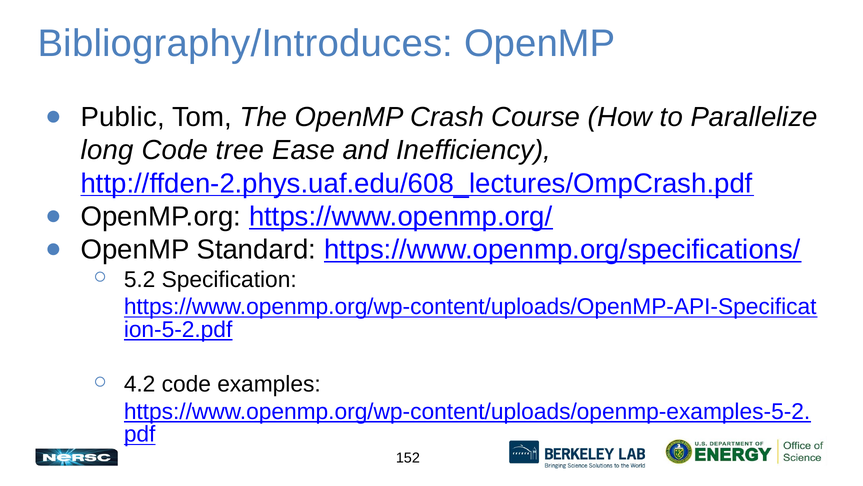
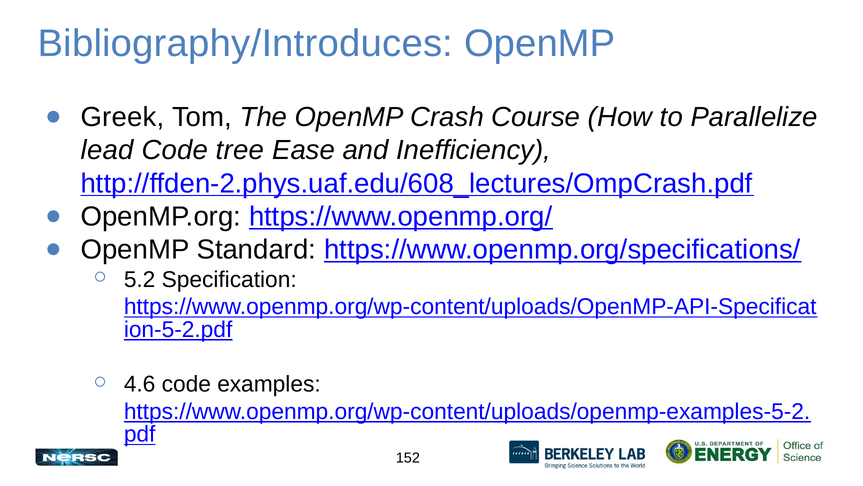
Public: Public -> Greek (123, 117)
long: long -> lead (107, 150)
4.2: 4.2 -> 4.6 (140, 384)
